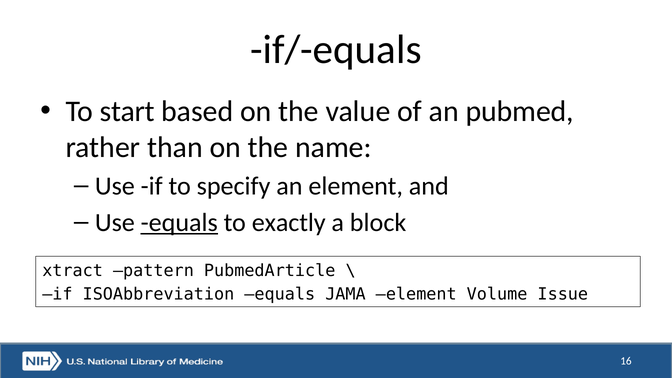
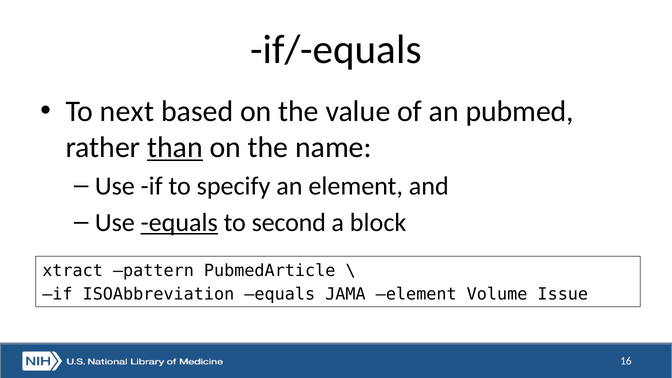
start: start -> next (127, 112)
than underline: none -> present (175, 147)
exactly: exactly -> second (289, 223)
